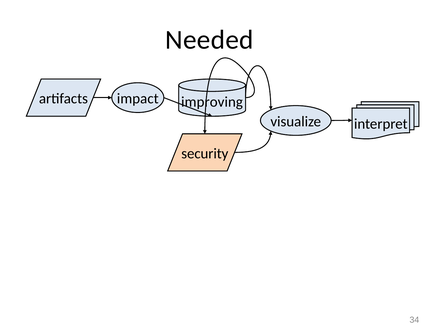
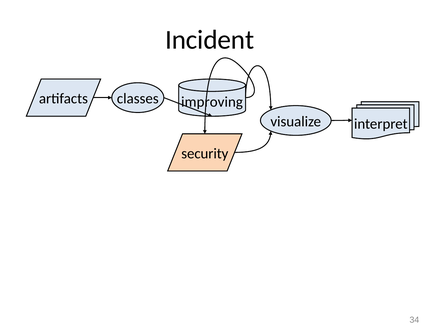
Needed: Needed -> Incident (210, 40)
impact: impact -> classes (138, 99)
